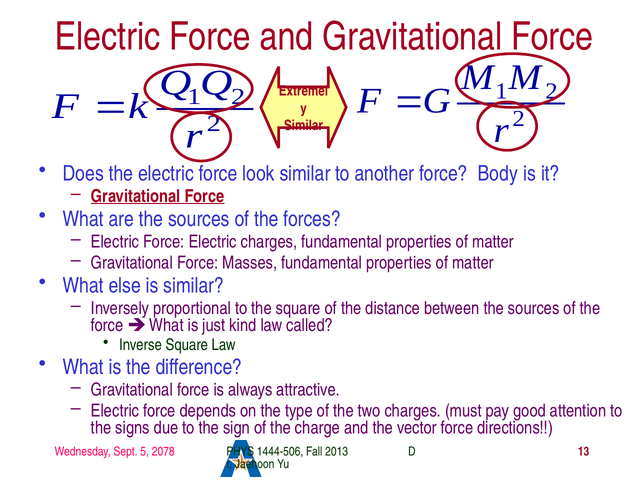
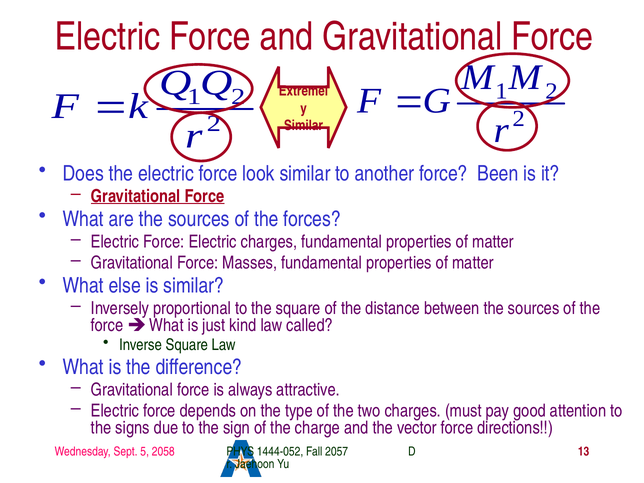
Body: Body -> Been (498, 174)
2078: 2078 -> 2058 (163, 452)
1444-506: 1444-506 -> 1444-052 (280, 452)
2013: 2013 -> 2057 (337, 452)
